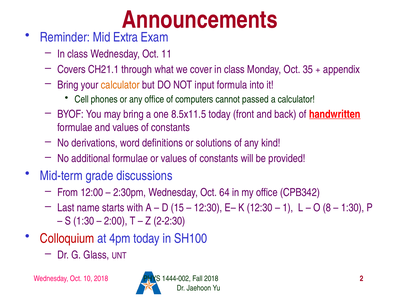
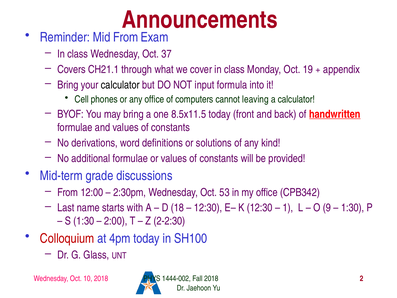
Mid Extra: Extra -> From (126, 37)
11: 11 -> 37 (167, 54)
35: 35 -> 19 (308, 69)
calculator colour: orange -> black (120, 85)
passed: passed -> leaving (255, 99)
64: 64 -> 53 (225, 192)
15: 15 -> 18 (177, 208)
8: 8 -> 9 (327, 208)
